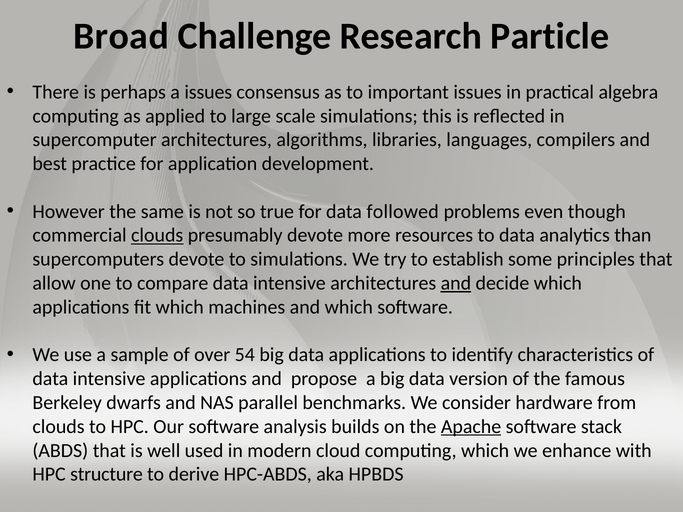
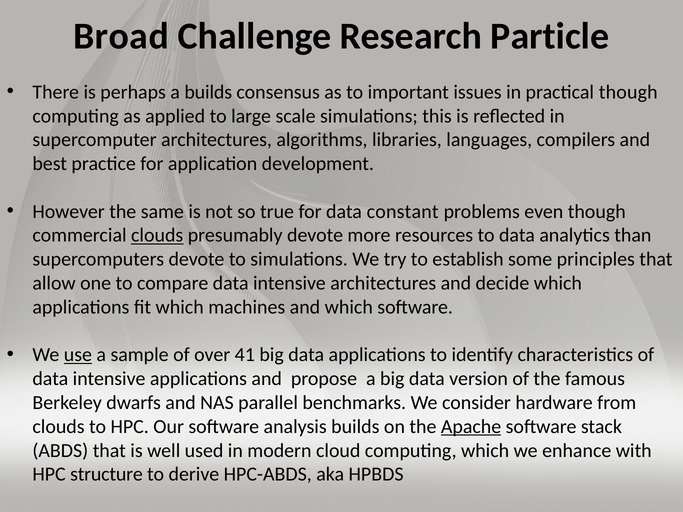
a issues: issues -> builds (208, 92)
practical algebra: algebra -> though (628, 92)
followed: followed -> constant (403, 212)
and underline: present -> none (456, 283)
use underline: none -> present (78, 355)
54: 54 -> 41 (245, 355)
